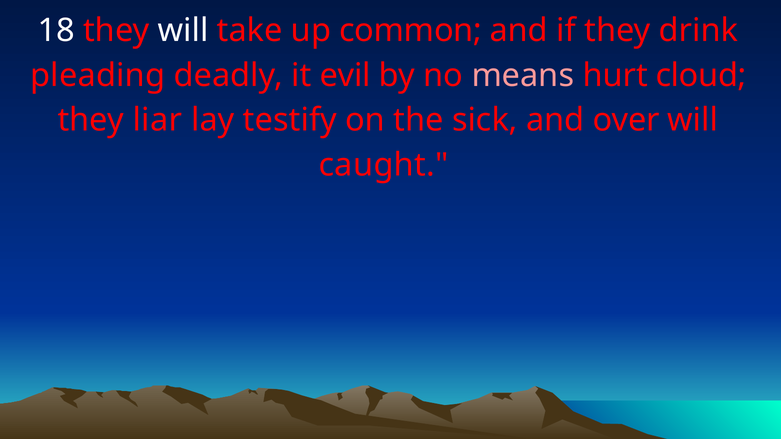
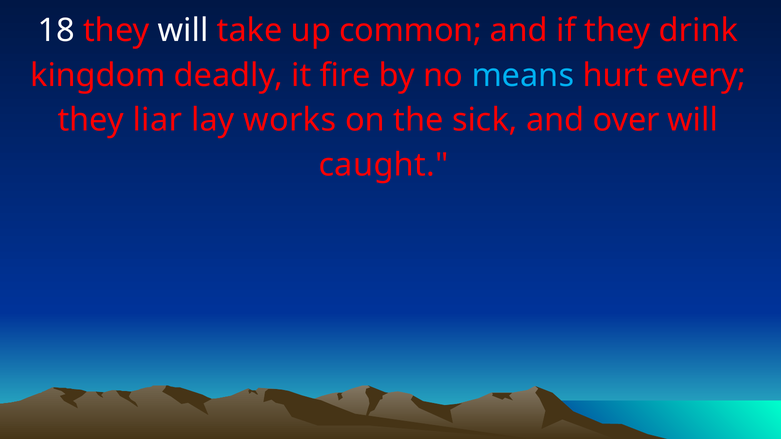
pleading: pleading -> kingdom (98, 75)
evil: evil -> fire (345, 75)
means colour: pink -> light blue (523, 75)
cloud: cloud -> every (701, 75)
testify: testify -> works (290, 120)
